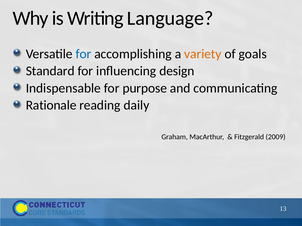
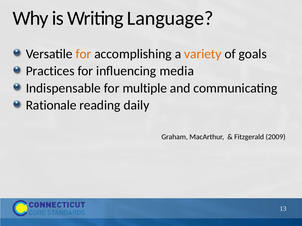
for colour: blue -> orange (84, 54)
Standard: Standard -> Practices (50, 71)
design: design -> media (177, 71)
purpose: purpose -> multiple (145, 88)
